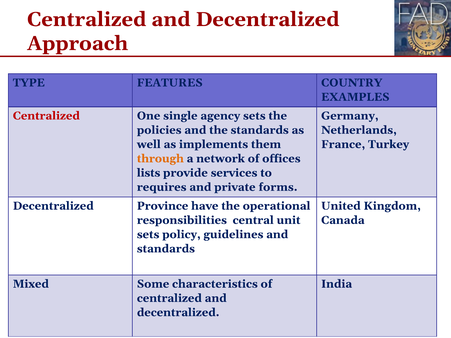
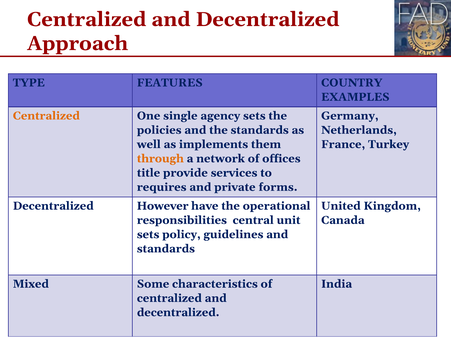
Centralized colour: red -> orange (46, 116)
lists: lists -> title (148, 173)
Province: Province -> However (163, 206)
